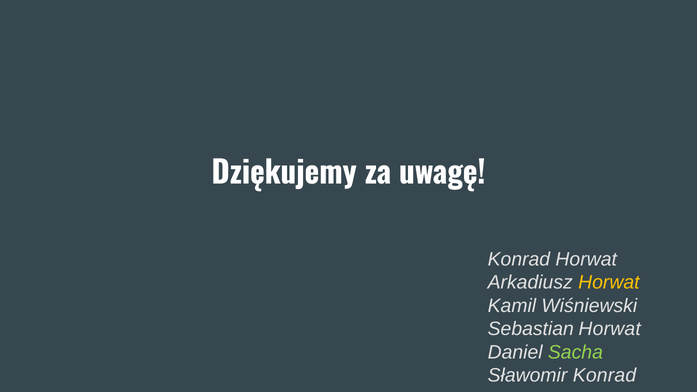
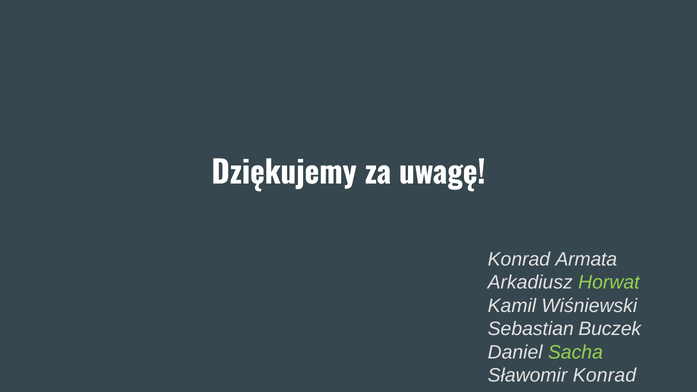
Konrad Horwat: Horwat -> Armata (586, 259)
Horwat colour: yellow -> light green (609, 283)
Sebastian Horwat: Horwat -> Buczek (610, 329)
